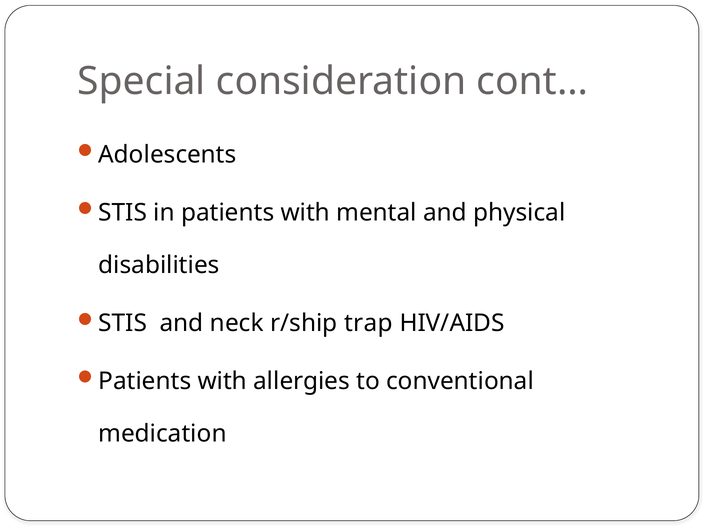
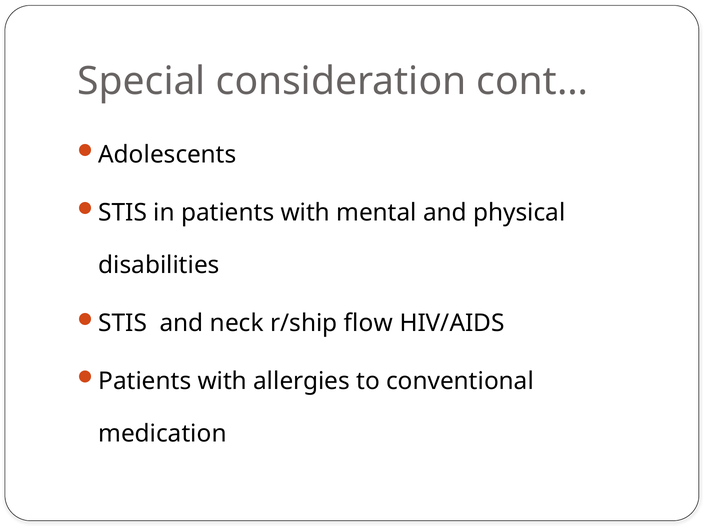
trap: trap -> flow (368, 323)
